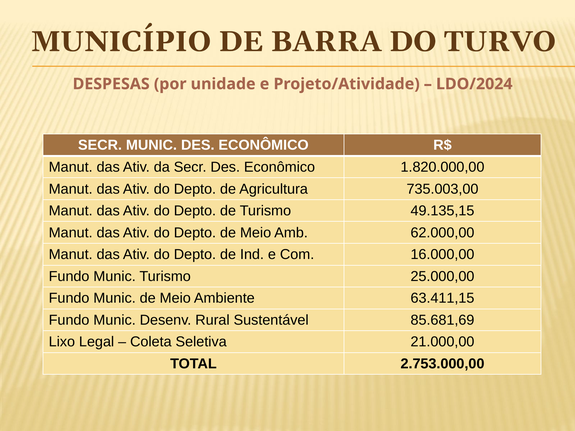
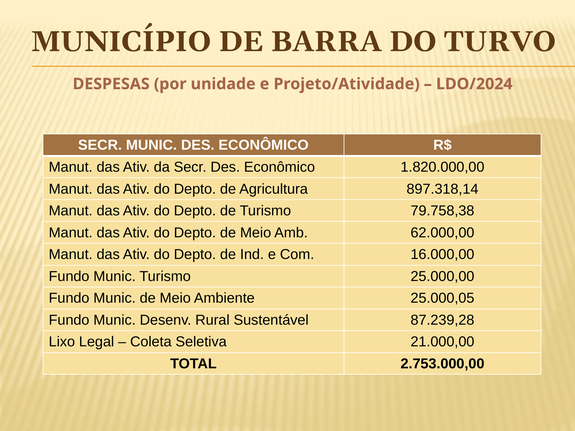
735.003,00: 735.003,00 -> 897.318,14 (442, 189)
49.135,15: 49.135,15 -> 79.758,38 (442, 211)
63.411,15: 63.411,15 -> 25.000,05 (442, 298)
85.681,69: 85.681,69 -> 87.239,28 (442, 320)
